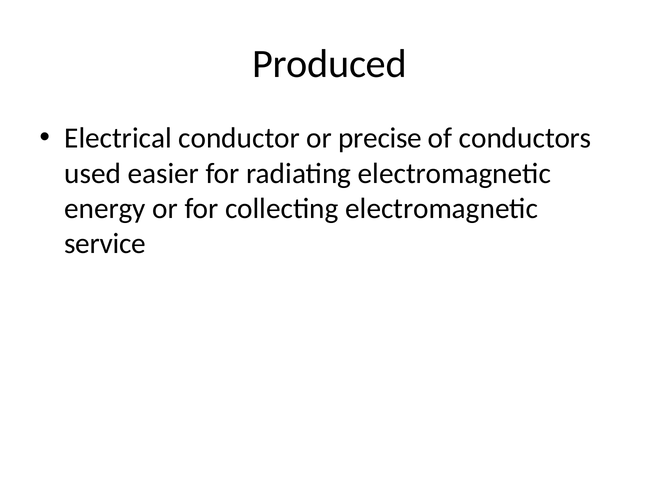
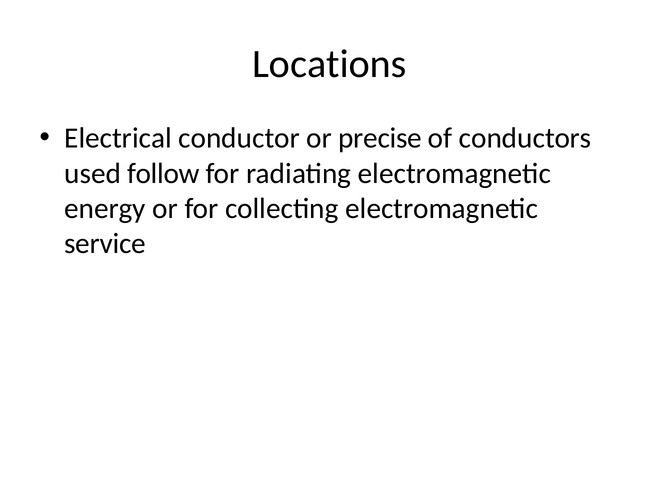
Produced: Produced -> Locations (329, 64)
easier: easier -> follow (163, 173)
